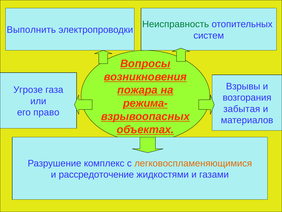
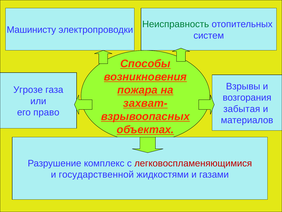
Выполнить: Выполнить -> Машинисту (31, 30)
Вопросы: Вопросы -> Способы (145, 64)
режима-: режима- -> захват- (145, 103)
легковоспламеняющимися colour: orange -> red (193, 163)
рассредоточение: рассредоточение -> государственной (96, 174)
